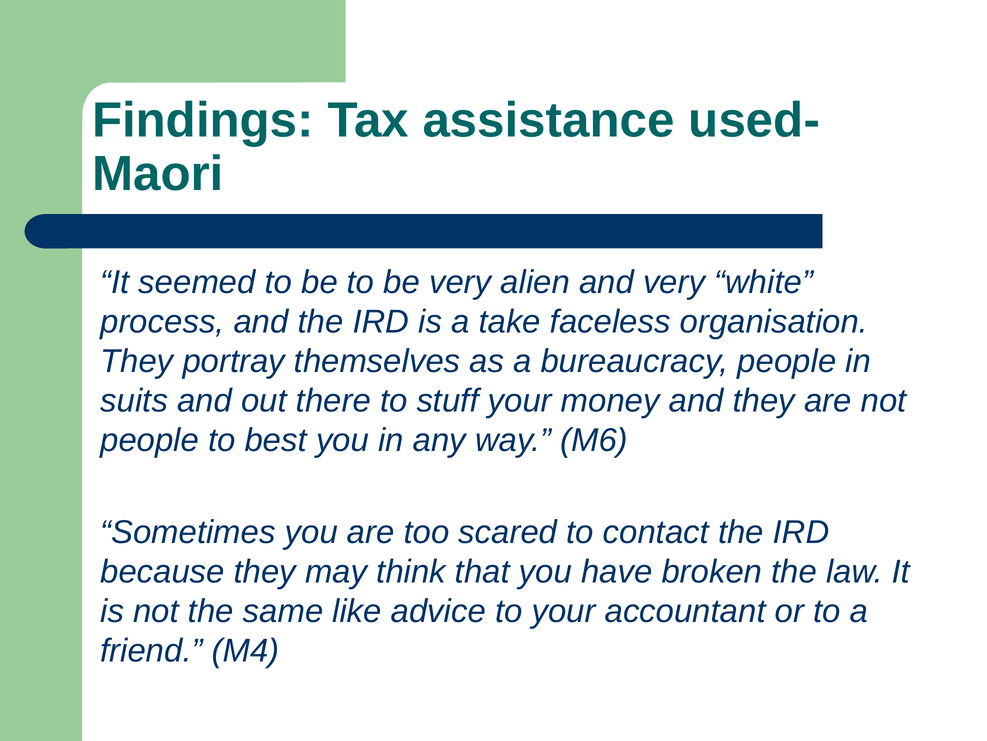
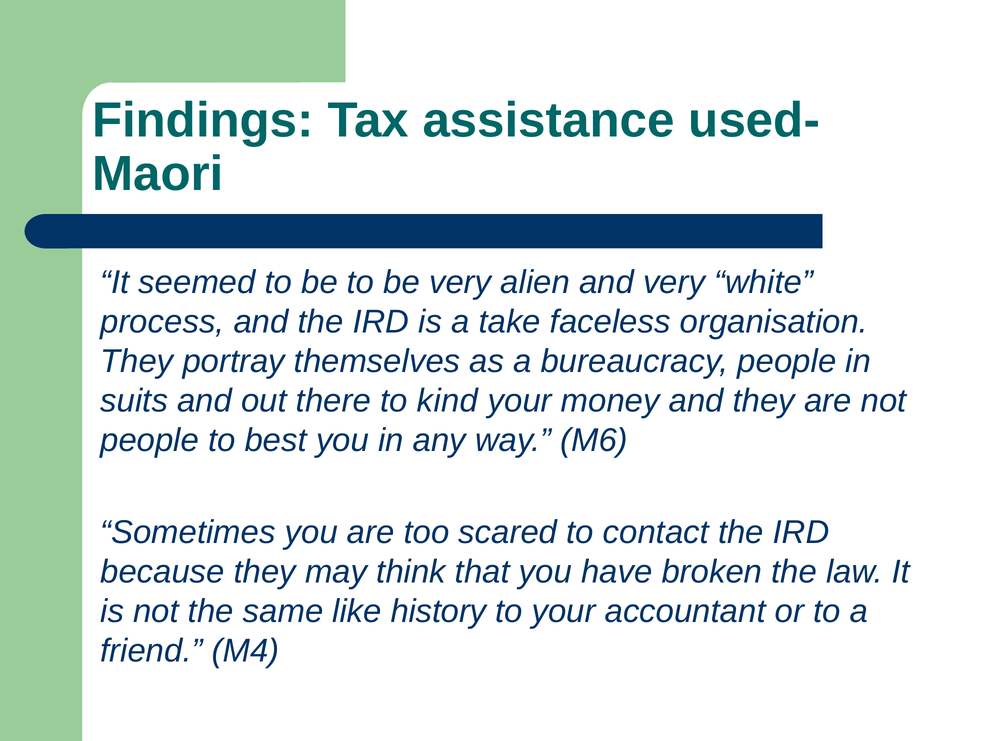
stuff: stuff -> kind (447, 400)
advice: advice -> history (439, 611)
